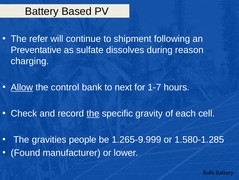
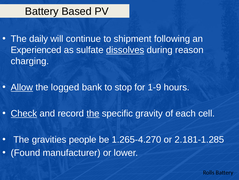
refer: refer -> daily (39, 39)
Preventative: Preventative -> Experienced (36, 50)
dissolves underline: none -> present (125, 50)
control: control -> logged (65, 87)
next: next -> stop (123, 87)
1-7: 1-7 -> 1-9 (155, 87)
Check underline: none -> present (24, 113)
1.265-9.999: 1.265-9.999 -> 1.265-4.270 (137, 139)
1.580-1.285: 1.580-1.285 -> 2.181-1.285 (199, 139)
